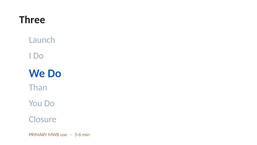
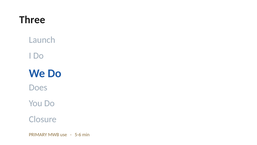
Than: Than -> Does (38, 87)
